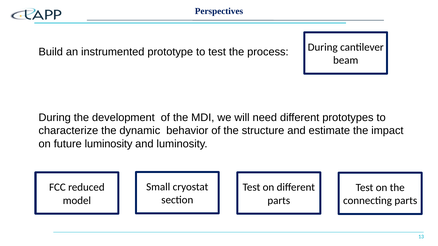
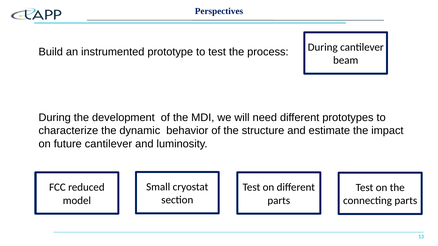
future luminosity: luminosity -> cantilever (108, 144)
